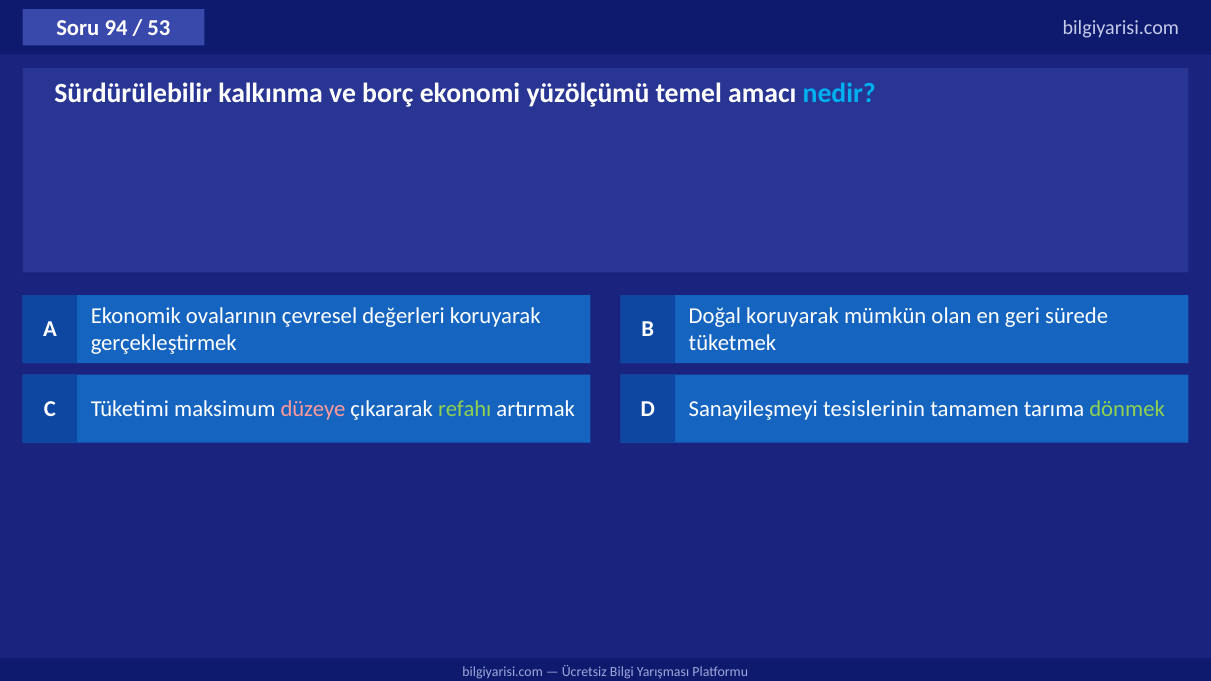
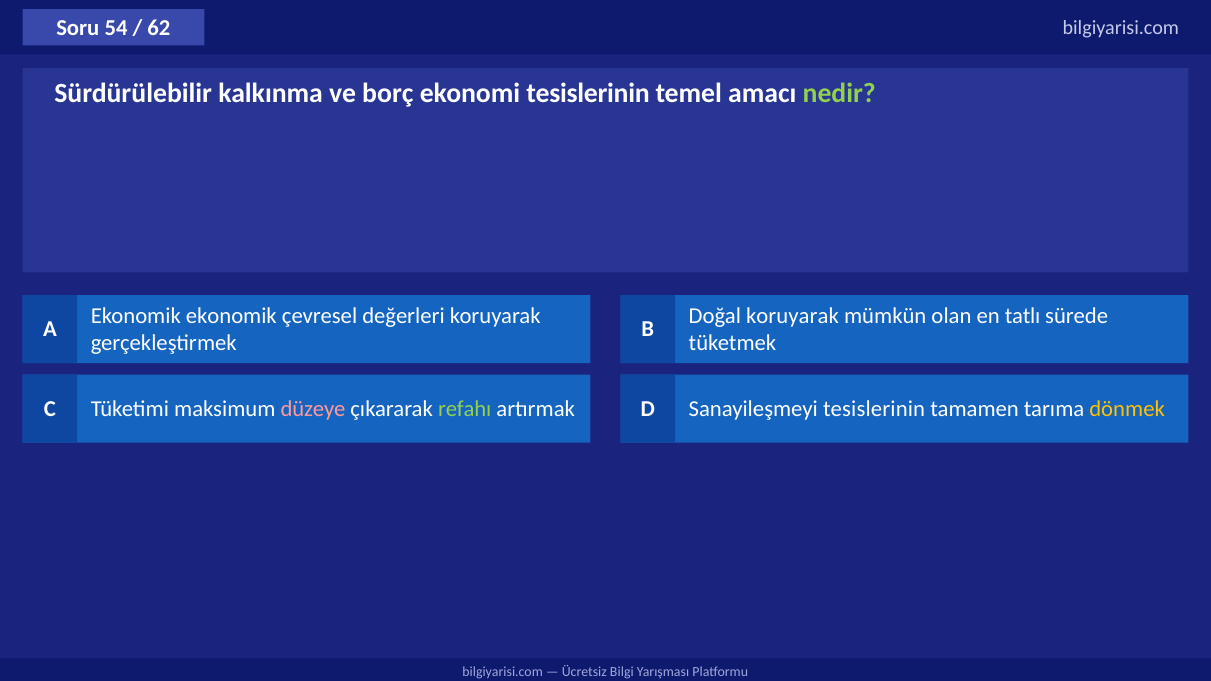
94: 94 -> 54 (116, 28)
53: 53 -> 62 (159, 28)
ekonomi yüzölçümü: yüzölçümü -> tesislerinin (588, 93)
nedir colour: light blue -> light green (839, 93)
Ekonomik ovalarının: ovalarının -> ekonomik (231, 316)
geri: geri -> tatlı (1023, 316)
dönmek colour: light green -> yellow (1127, 409)
